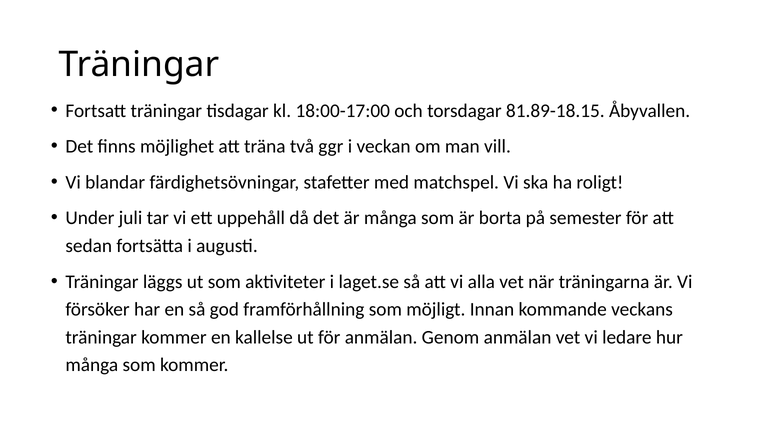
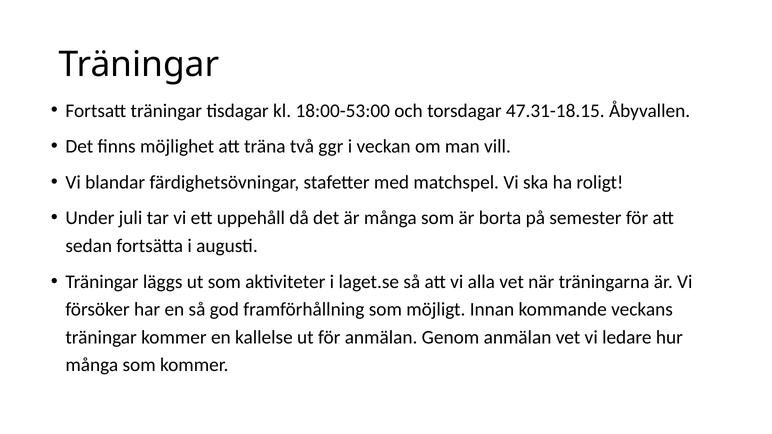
18:00-17:00: 18:00-17:00 -> 18:00-53:00 (343, 111)
81.89-18.15: 81.89-18.15 -> 47.31-18.15 (555, 111)
